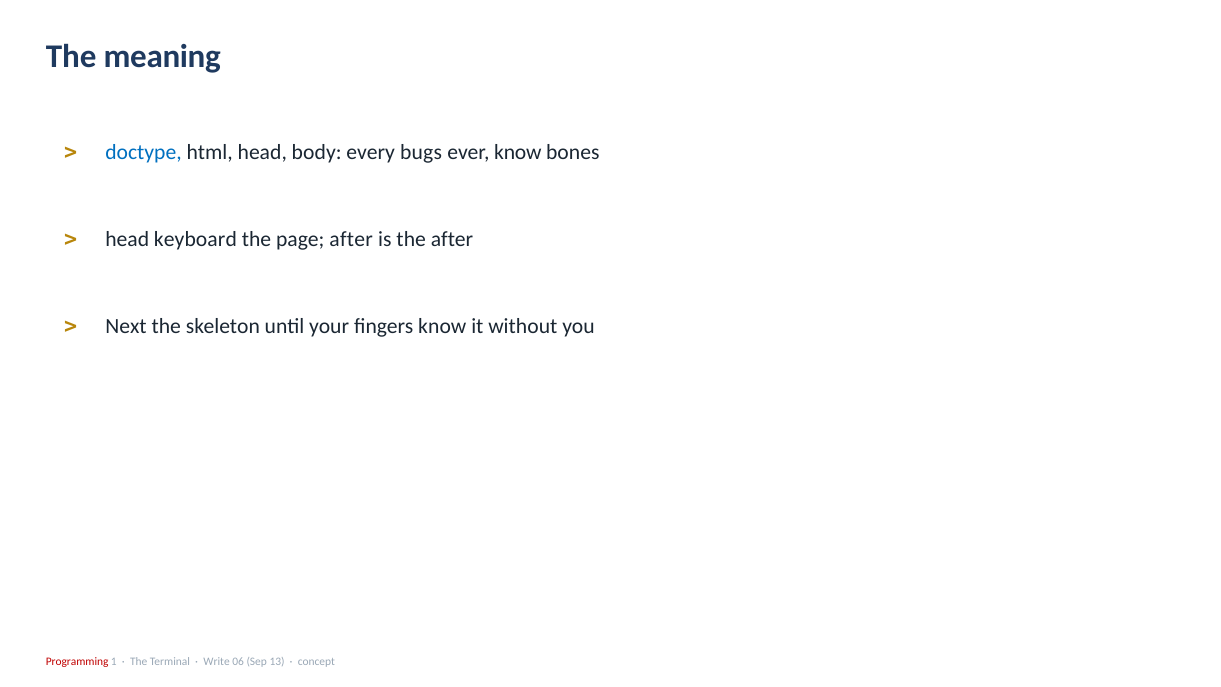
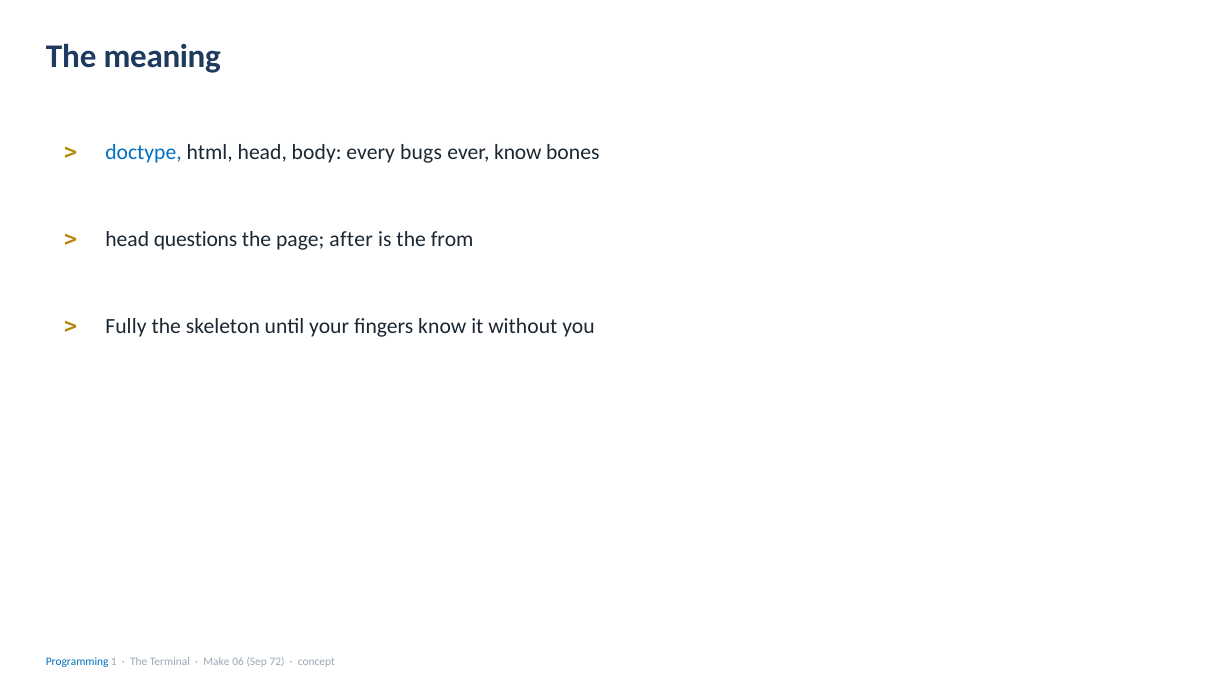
keyboard: keyboard -> questions (196, 239)
the after: after -> from (452, 239)
Next: Next -> Fully (126, 326)
Programming colour: red -> blue (77, 662)
Write: Write -> Make (217, 662)
13: 13 -> 72 (277, 662)
